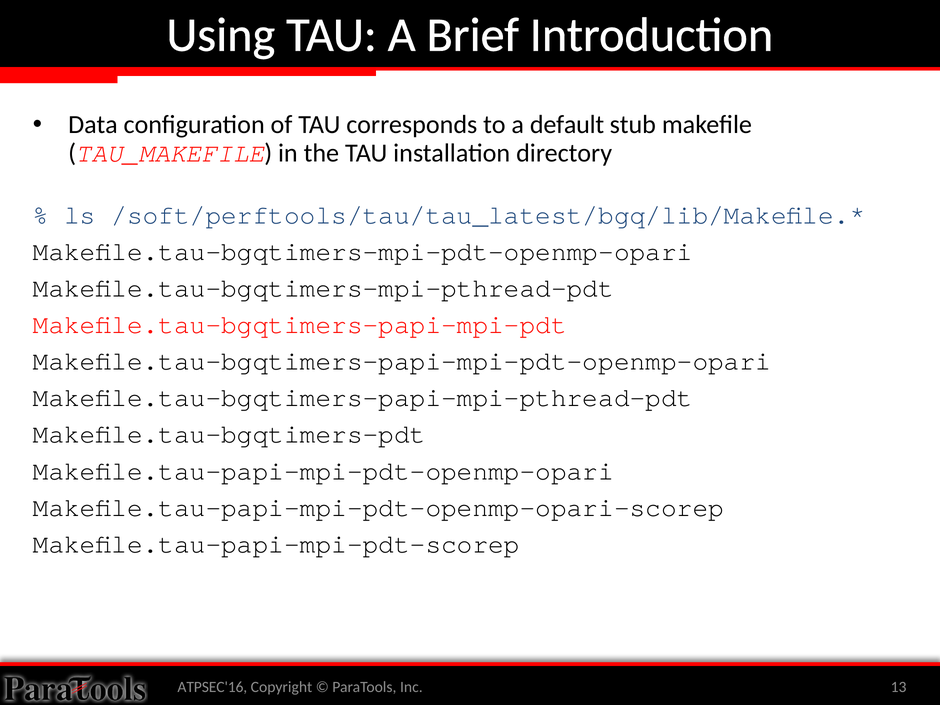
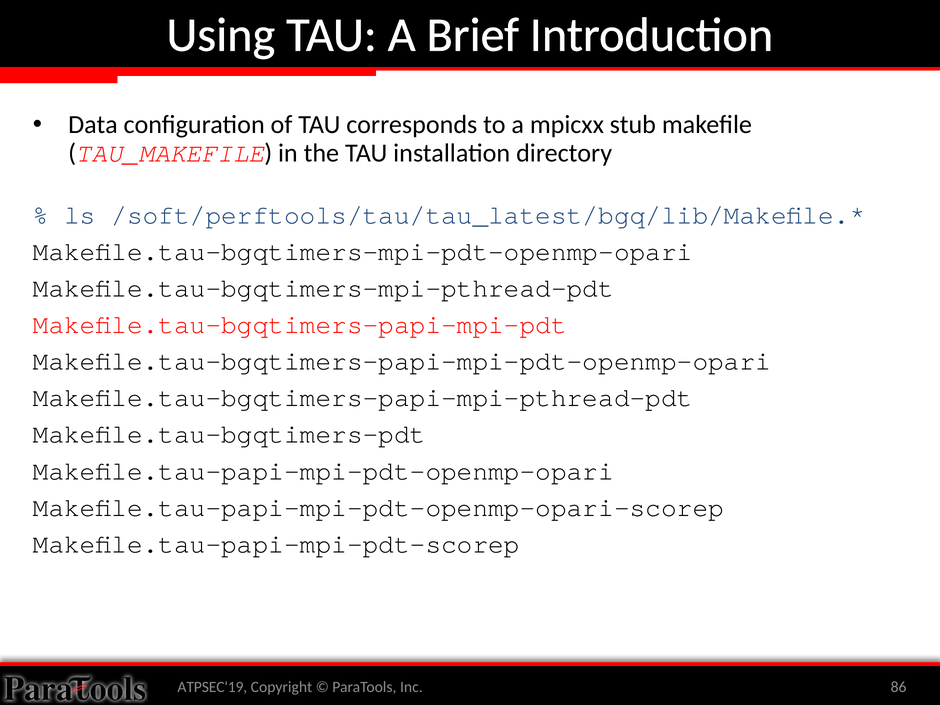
default: default -> mpicxx (567, 125)
ATPSEC'16: ATPSEC'16 -> ATPSEC'19 (212, 687)
13: 13 -> 86 (899, 687)
